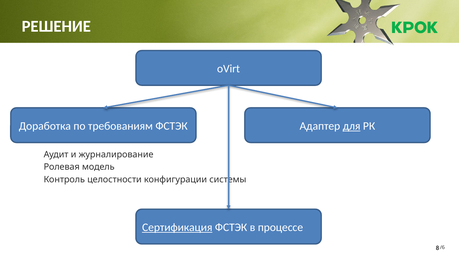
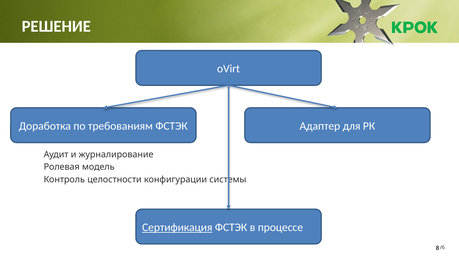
для underline: present -> none (352, 126)
